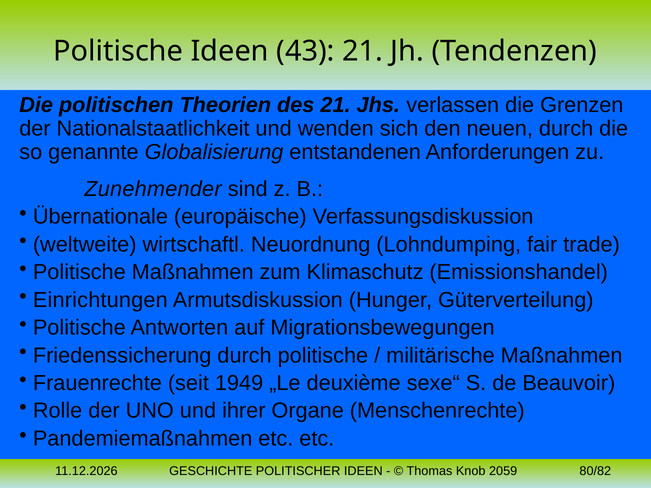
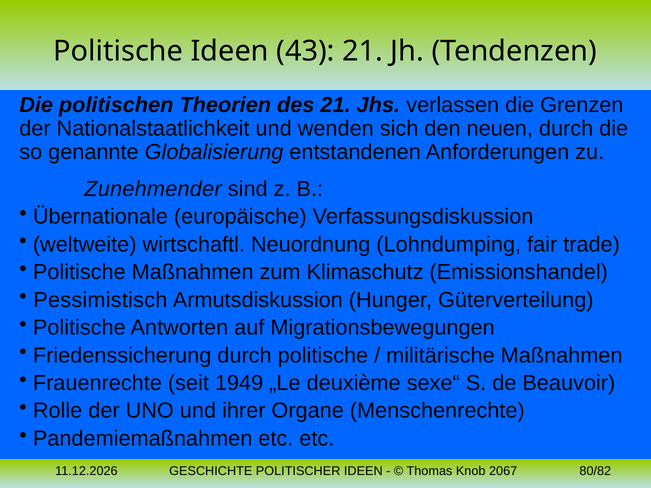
Einrichtungen: Einrichtungen -> Pessimistisch (100, 300)
2059: 2059 -> 2067 (503, 471)
